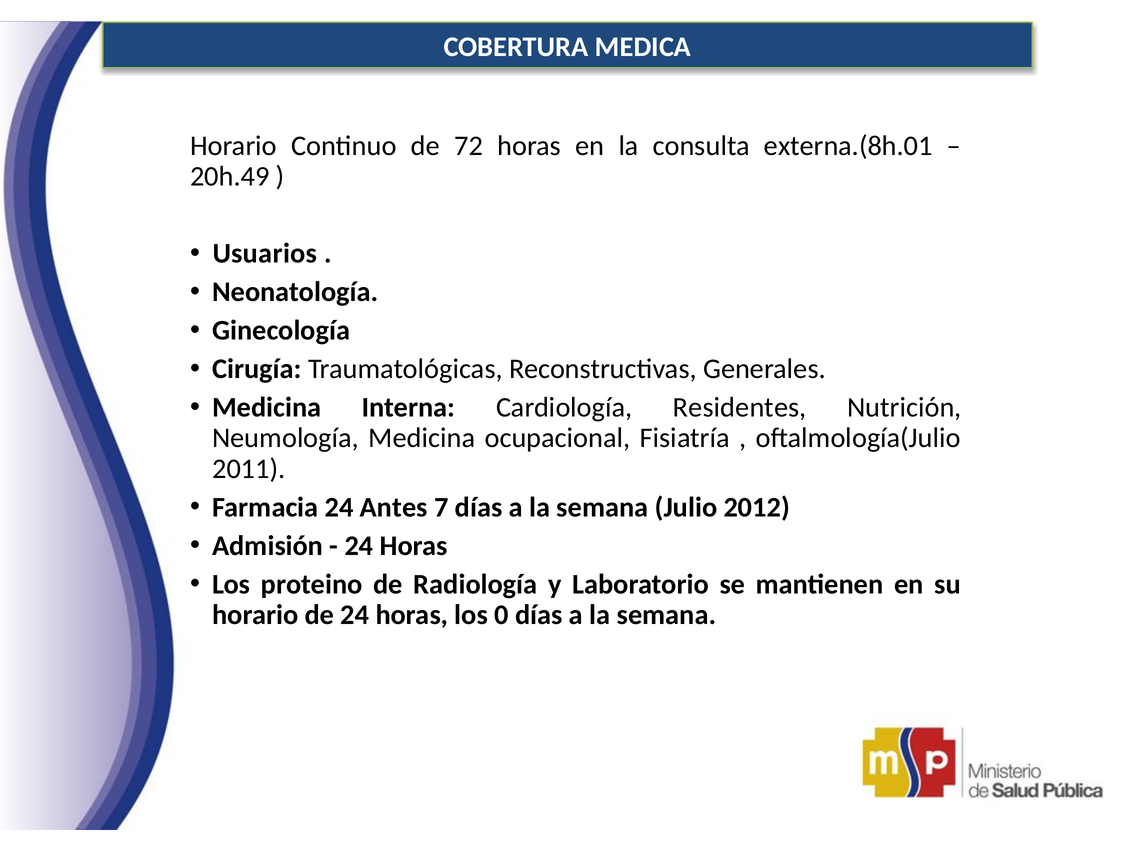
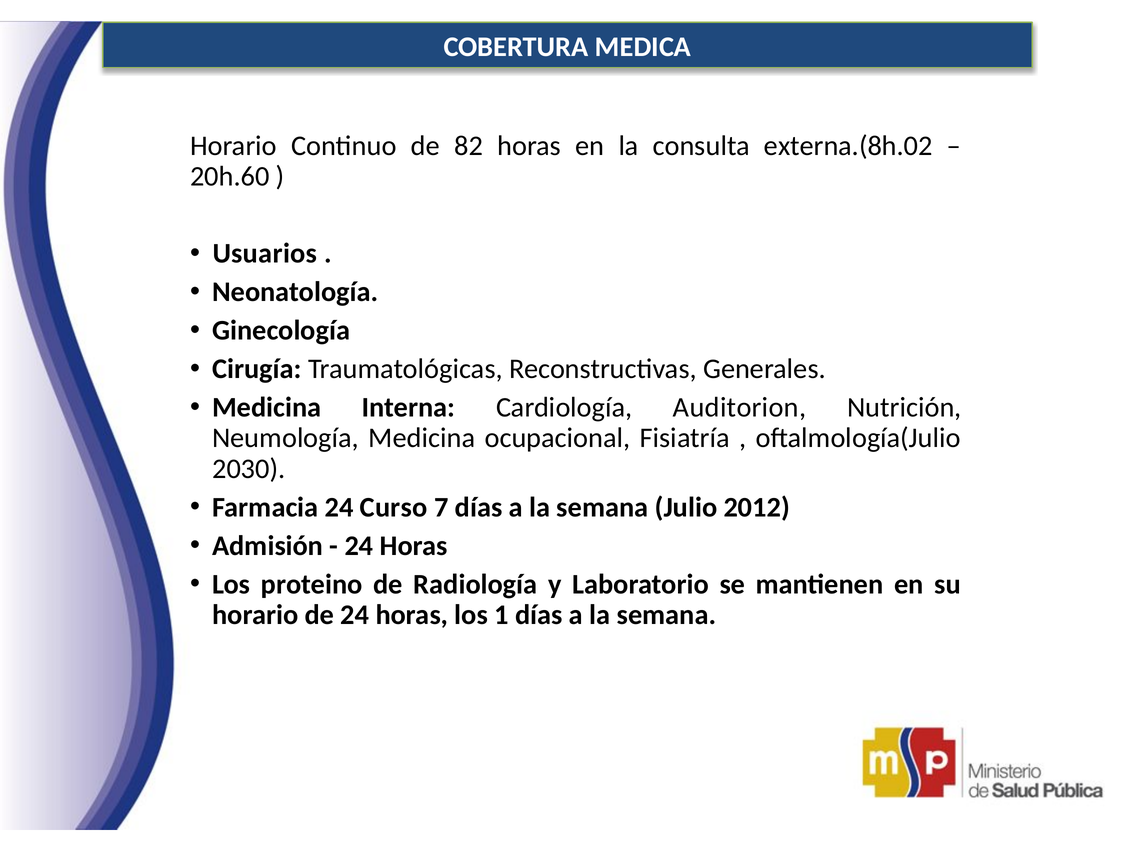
72: 72 -> 82 (469, 146)
externa.(8h.01: externa.(8h.01 -> externa.(8h.02 (848, 146)
20h.49: 20h.49 -> 20h.60 (230, 176)
Residentes: Residentes -> Auditorion (740, 408)
2011: 2011 -> 2030 (249, 469)
Antes: Antes -> Curso (394, 507)
0: 0 -> 1 (502, 615)
